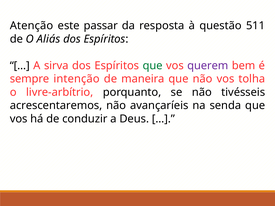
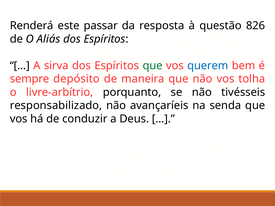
Atenção: Atenção -> Renderá (32, 26)
511: 511 -> 826 (256, 26)
querem colour: purple -> blue (208, 66)
intenção: intenção -> depósito (77, 79)
acrescentaremos: acrescentaremos -> responsabilizado (56, 106)
